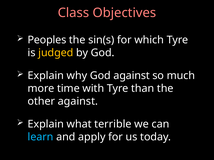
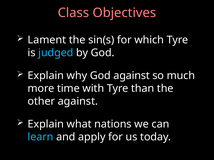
Peoples: Peoples -> Lament (47, 40)
judged colour: yellow -> light blue (56, 53)
terrible: terrible -> nations (113, 124)
